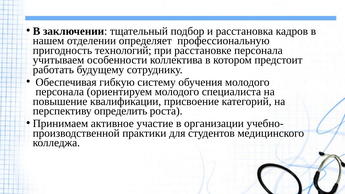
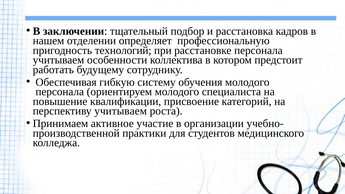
перспективу определить: определить -> учитываем (121, 111)
